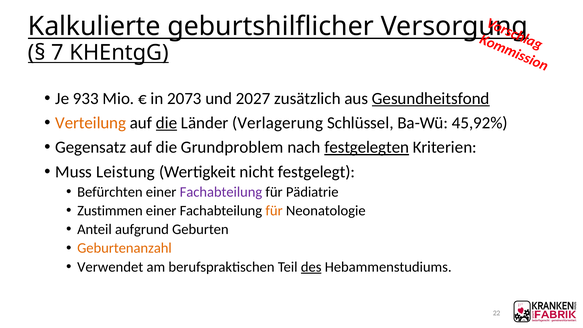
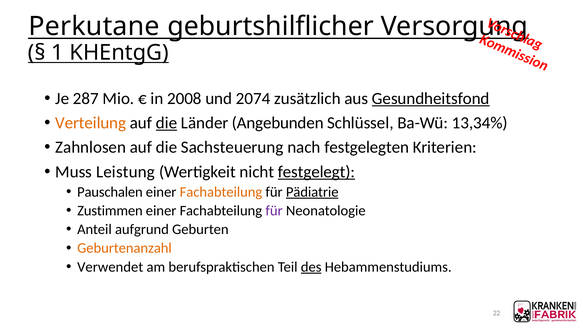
Kalkulierte: Kalkulierte -> Perkutane (94, 26)
7: 7 -> 1 (58, 52)
933: 933 -> 287 (86, 98)
2073: 2073 -> 2008 (184, 98)
2027: 2027 -> 2074 (253, 98)
Verlagerung: Verlagerung -> Angebunden (278, 123)
45,92%: 45,92% -> 13,34% (480, 123)
Gegensatz: Gegensatz -> Zahnlosen (91, 147)
Grundproblem: Grundproblem -> Sachsteuerung (232, 147)
festgelegten underline: present -> none (367, 147)
festgelegt underline: none -> present (316, 172)
Befürchten: Befürchten -> Pauschalen (110, 192)
Fachabteilung colour: purple -> orange (221, 192)
Pädiatrie underline: none -> present (312, 192)
für colour: orange -> purple (274, 211)
